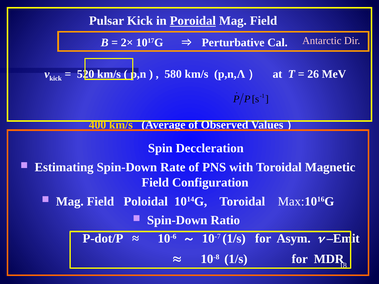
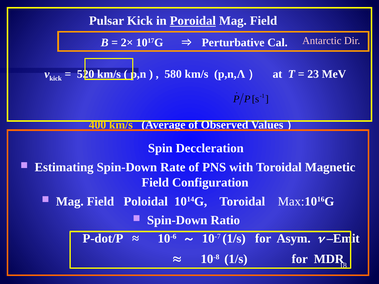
26: 26 -> 23 (313, 74)
